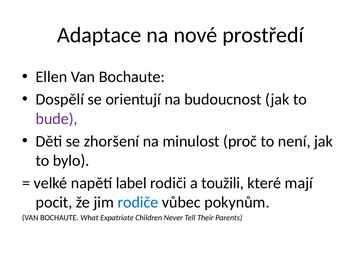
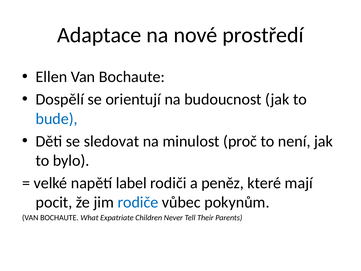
bude colour: purple -> blue (57, 119)
zhoršení: zhoršení -> sledovat (111, 141)
toužili: toužili -> peněz (223, 183)
